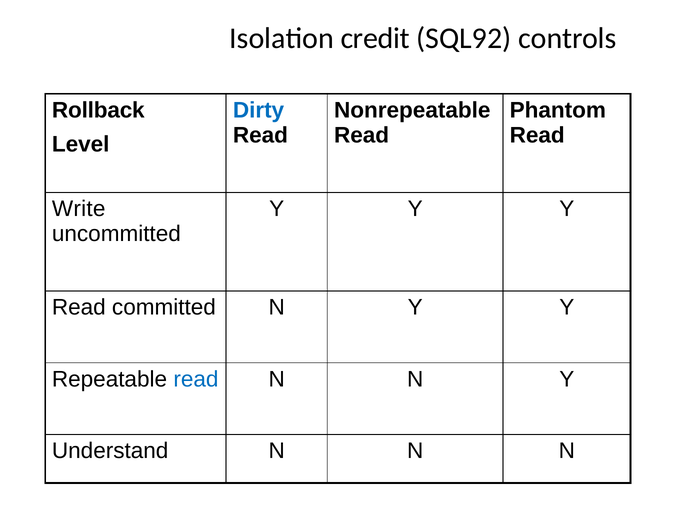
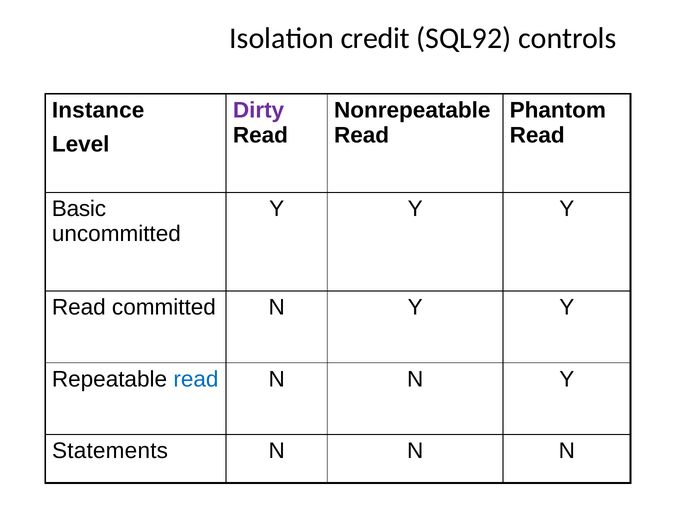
Rollback: Rollback -> Instance (98, 110)
Dirty colour: blue -> purple (259, 110)
Write: Write -> Basic (79, 209)
Understand: Understand -> Statements (110, 451)
